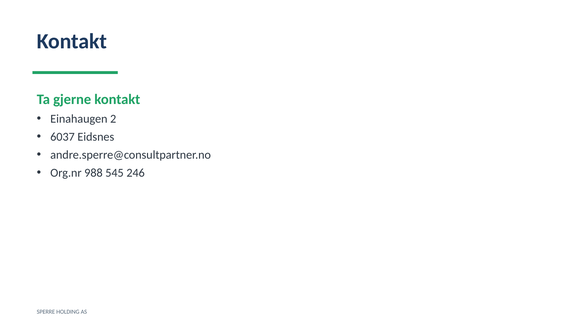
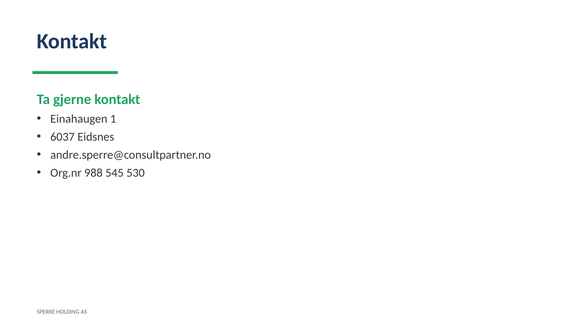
2: 2 -> 1 (113, 119)
246: 246 -> 530 (136, 173)
